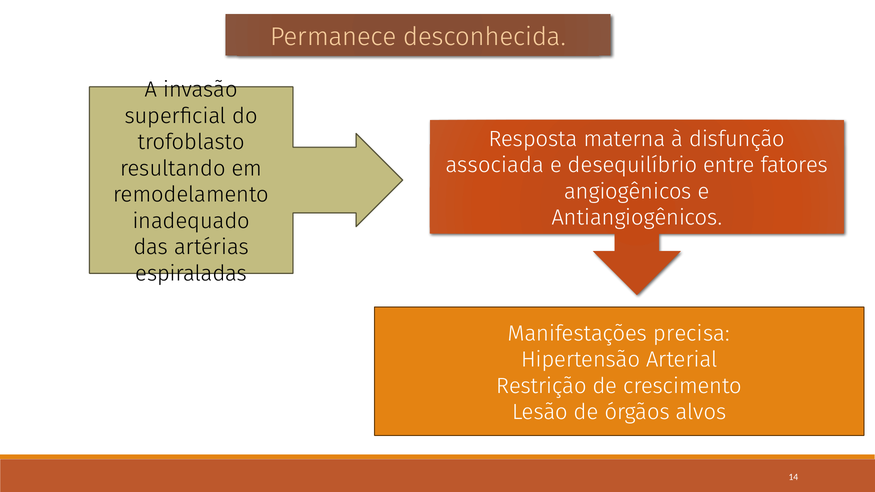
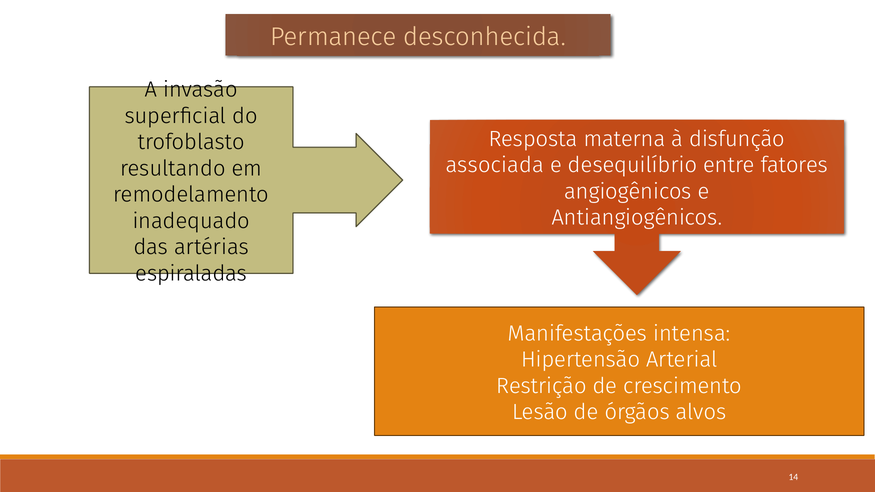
precisa: precisa -> intensa (692, 334)
